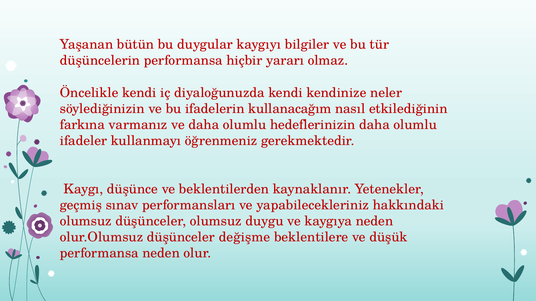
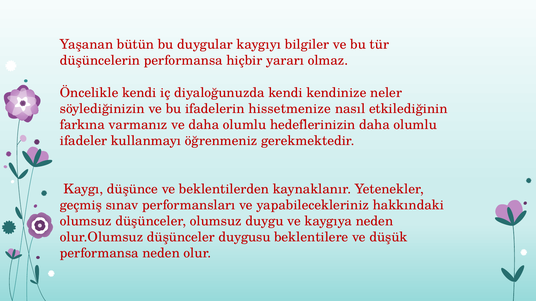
kullanacağım: kullanacağım -> hissetmenize (290, 109)
değişme: değişme -> duygusu (245, 238)
